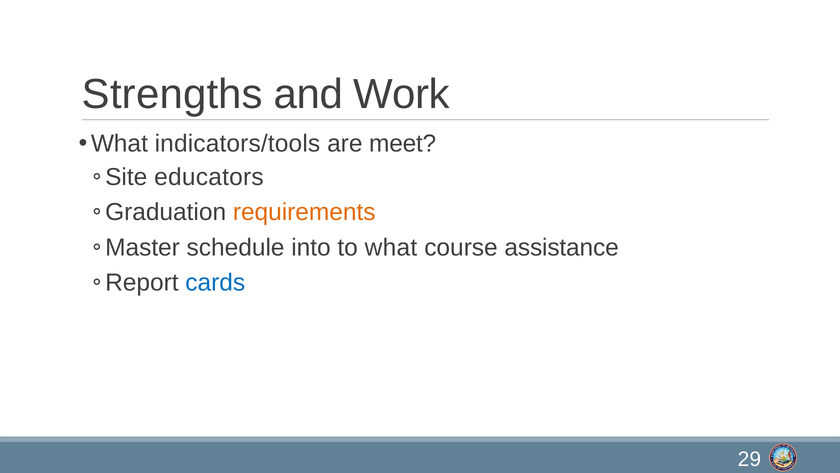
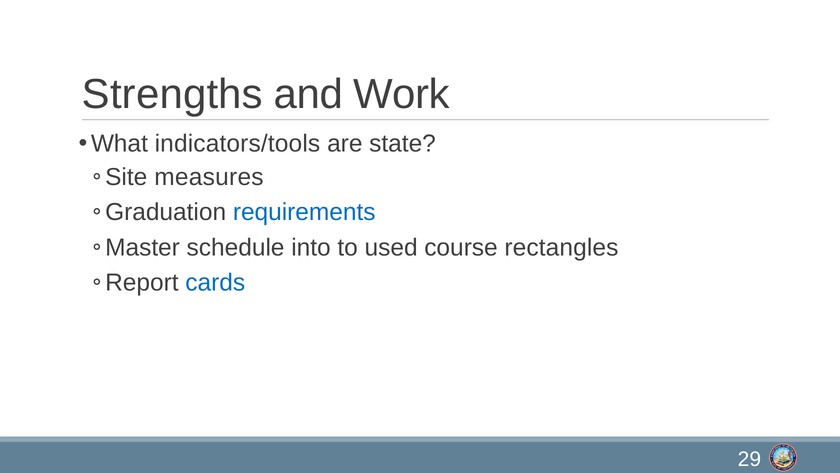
meet: meet -> state (403, 143)
educators: educators -> measures (209, 177)
requirements colour: orange -> blue (304, 212)
to what: what -> used (391, 247)
assistance: assistance -> rectangles (561, 247)
